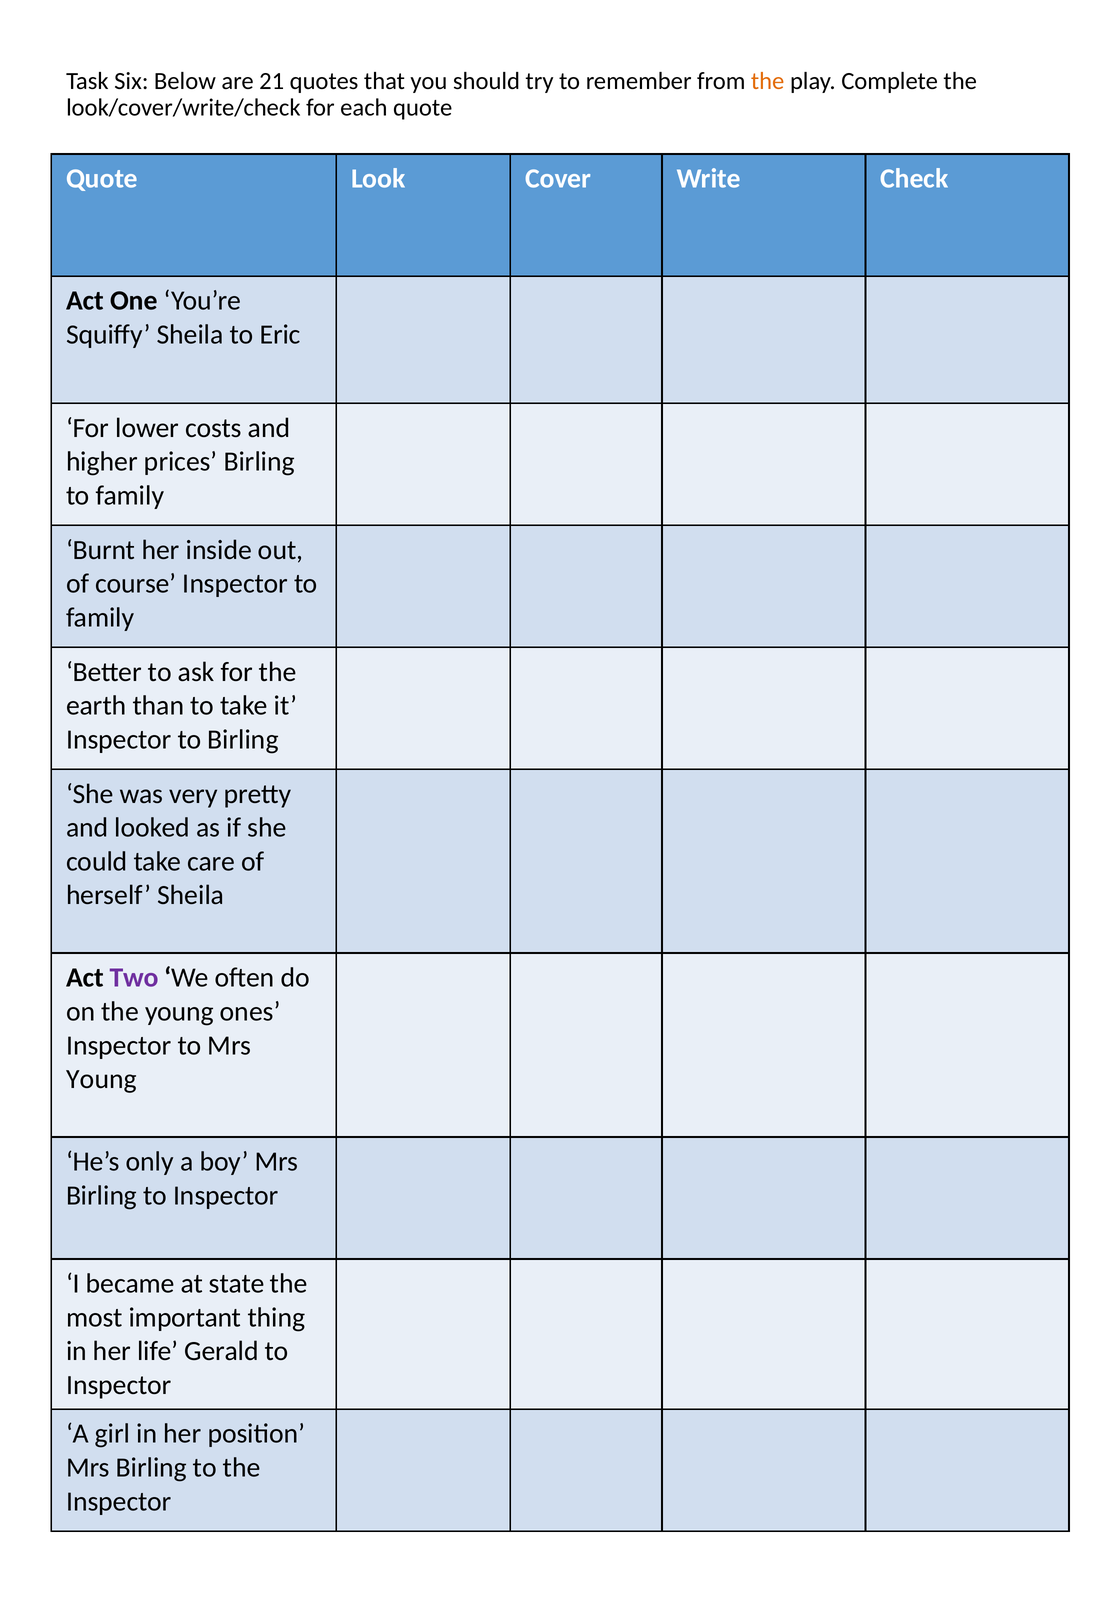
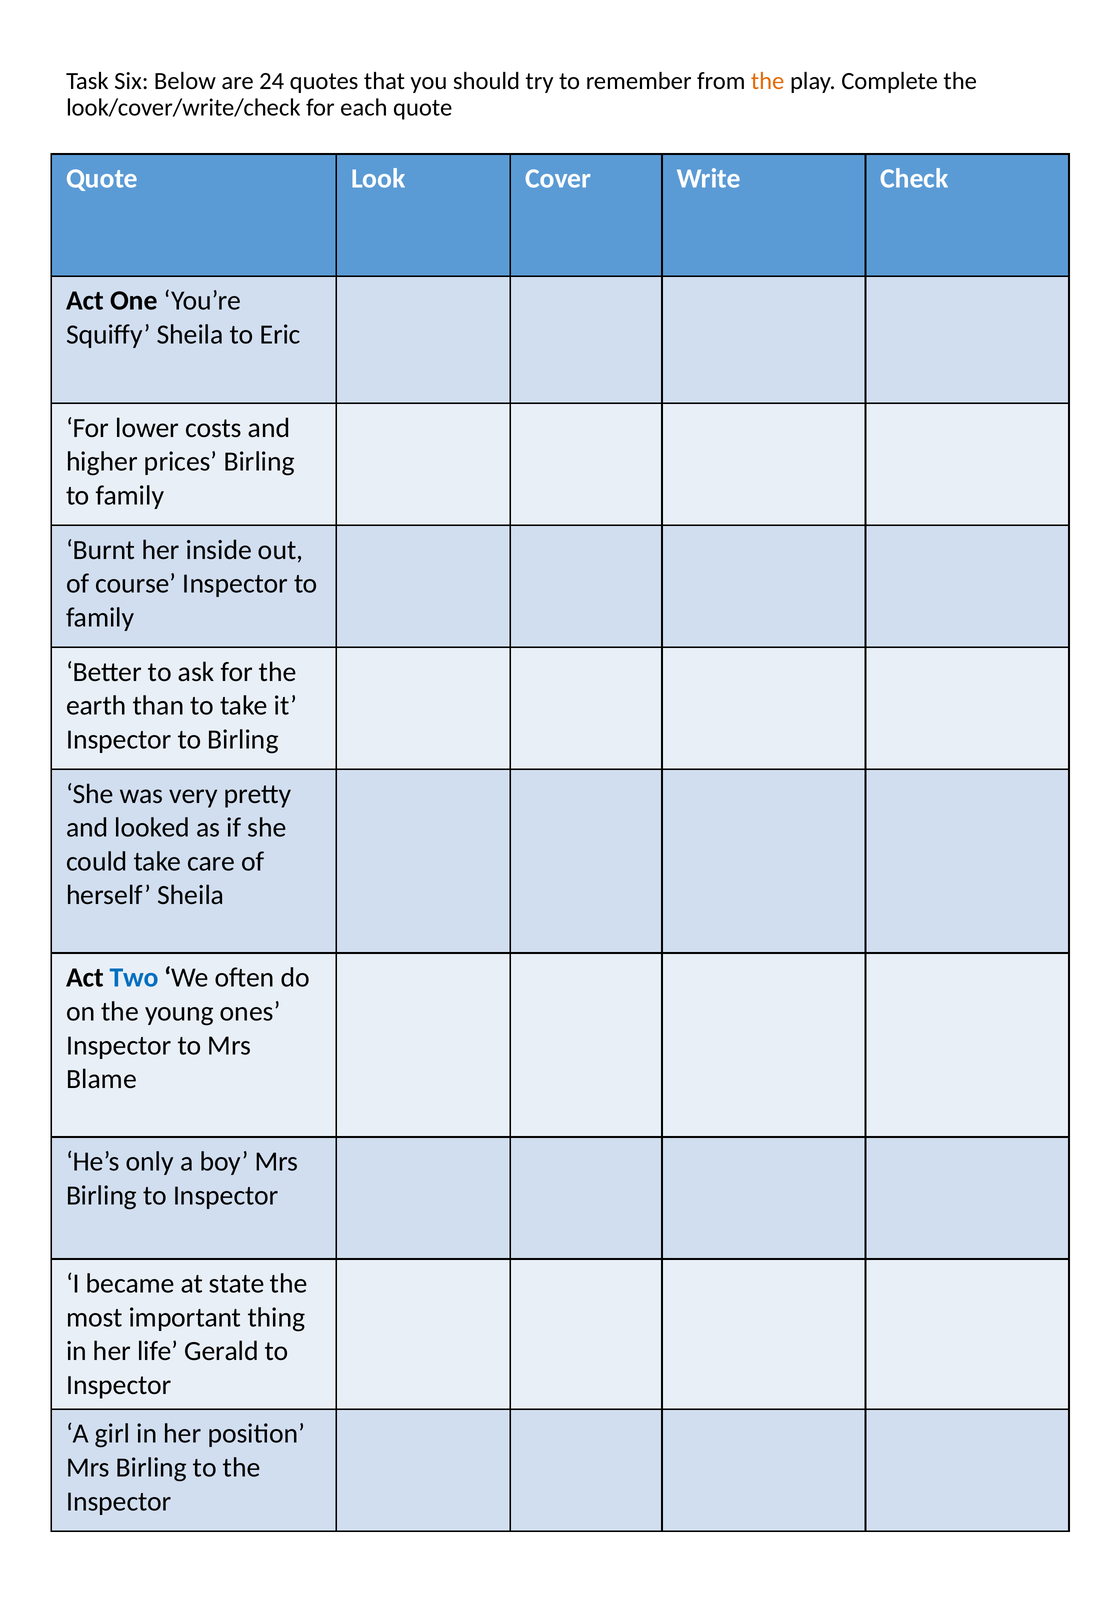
21: 21 -> 24 (272, 81)
Two colour: purple -> blue (134, 977)
Young: Young -> Blame (102, 1079)
